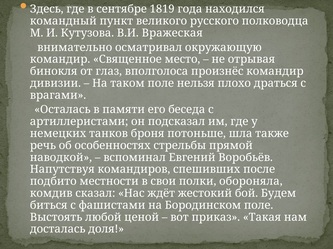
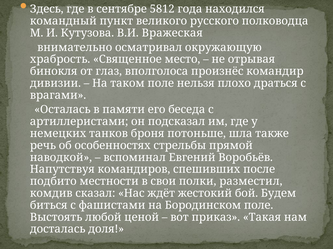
1819: 1819 -> 5812 (162, 9)
командир: командир -> храбрость (60, 60)
обороняла: обороняла -> разместил (251, 182)
